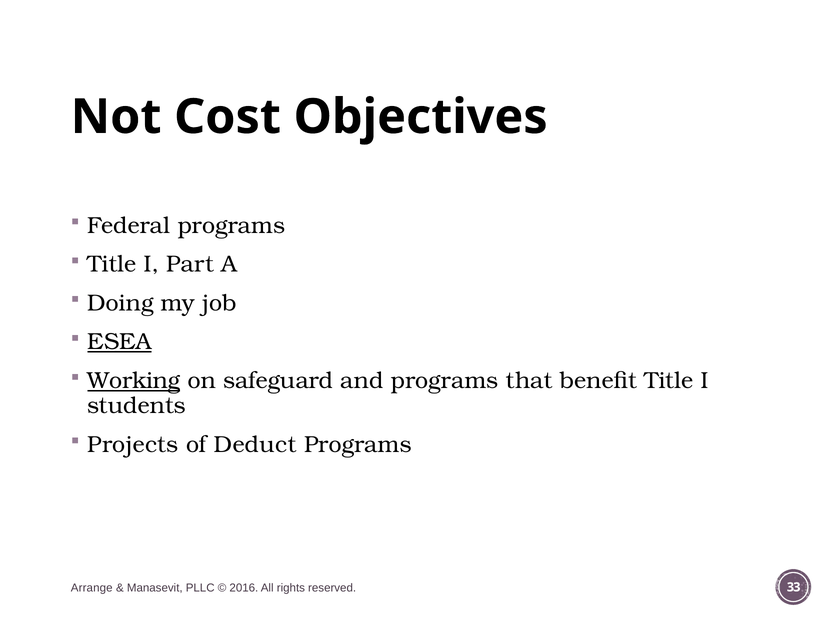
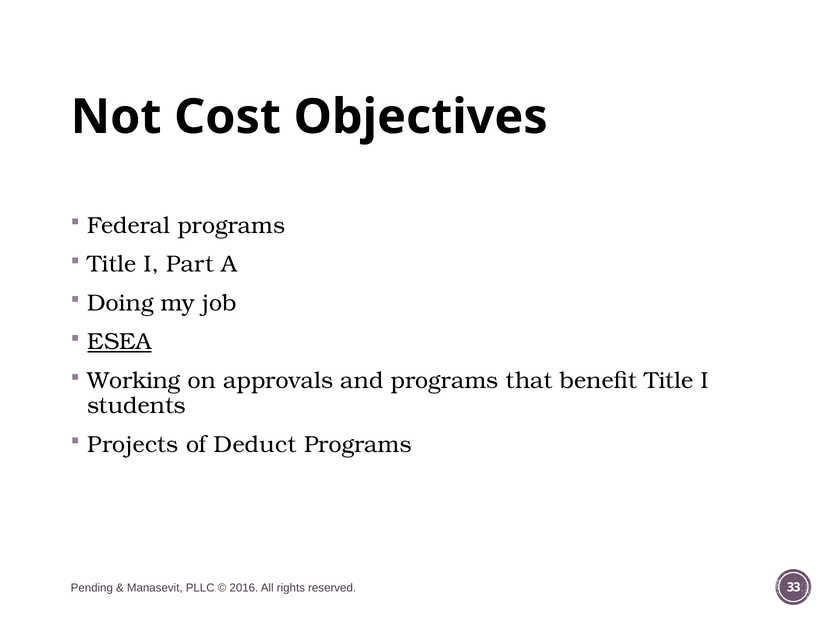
Working underline: present -> none (134, 381)
safeguard: safeguard -> approvals (278, 381)
Arrange: Arrange -> Pending (92, 588)
